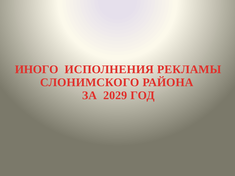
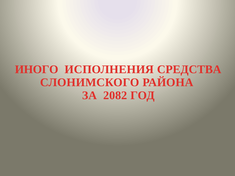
РЕКЛАМЫ: РЕКЛАМЫ -> СРЕДСТВА (189, 70)
2029: 2029 -> 2082 (115, 96)
